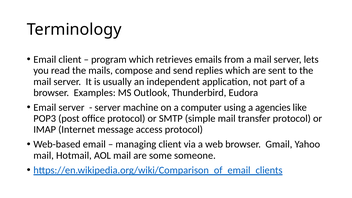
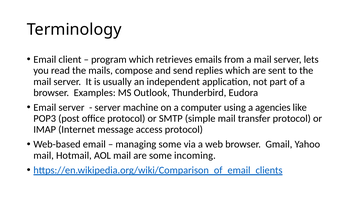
managing client: client -> some (170, 144)
someone: someone -> incoming (195, 155)
